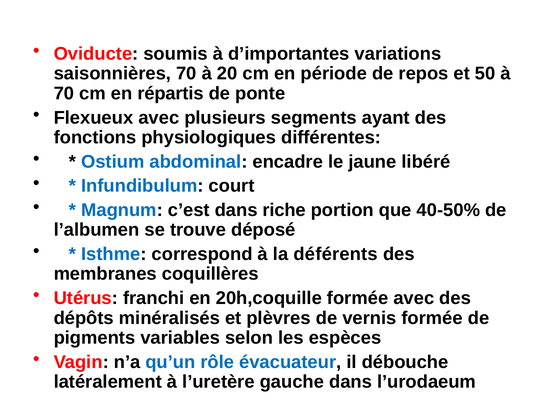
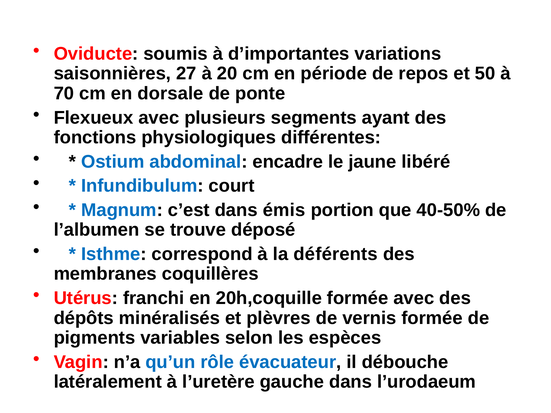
saisonnières 70: 70 -> 27 (186, 74)
répartis: répartis -> dorsale (170, 93)
riche: riche -> émis (284, 210)
